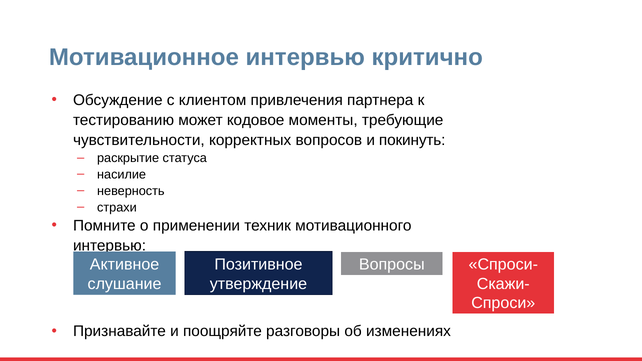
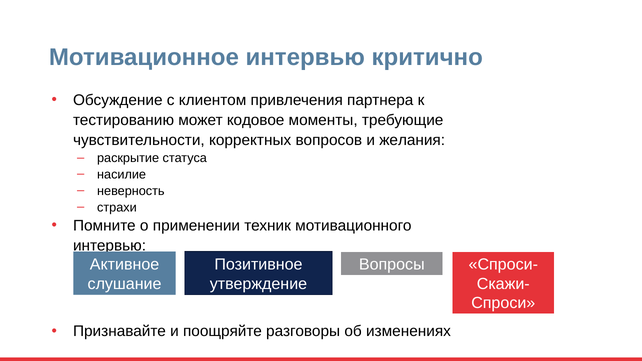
покинуть: покинуть -> желания (412, 140)
